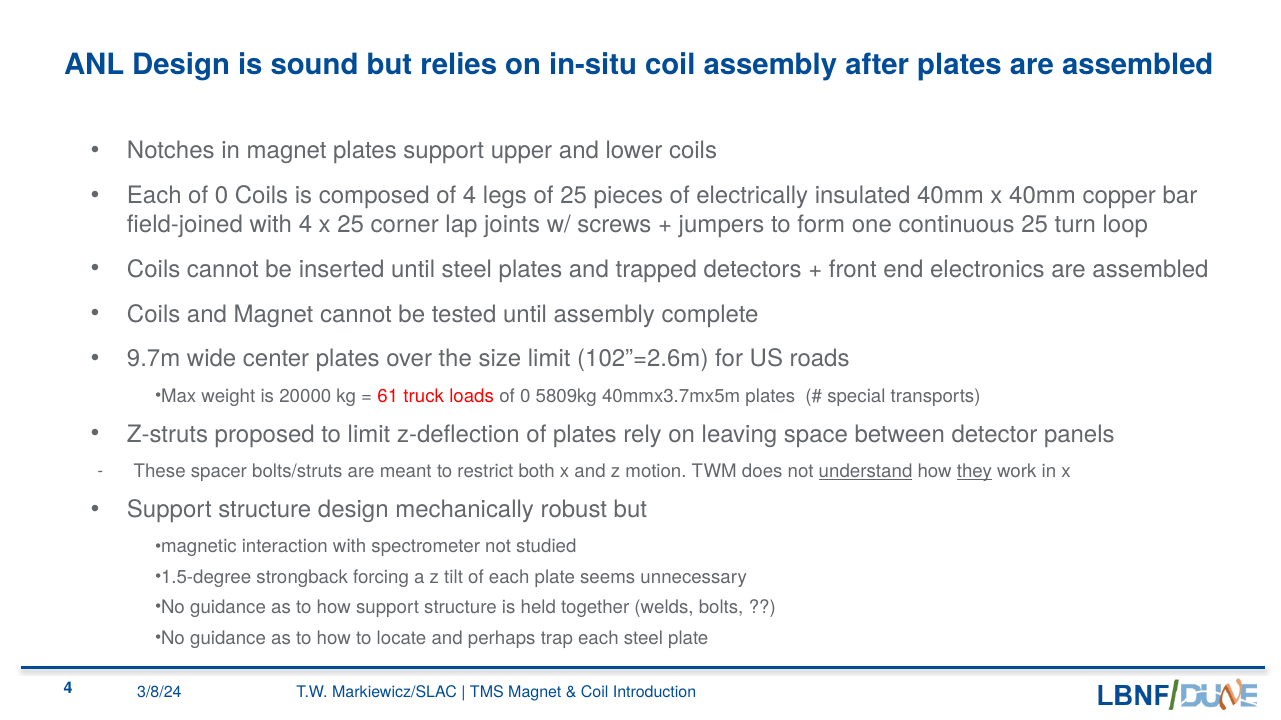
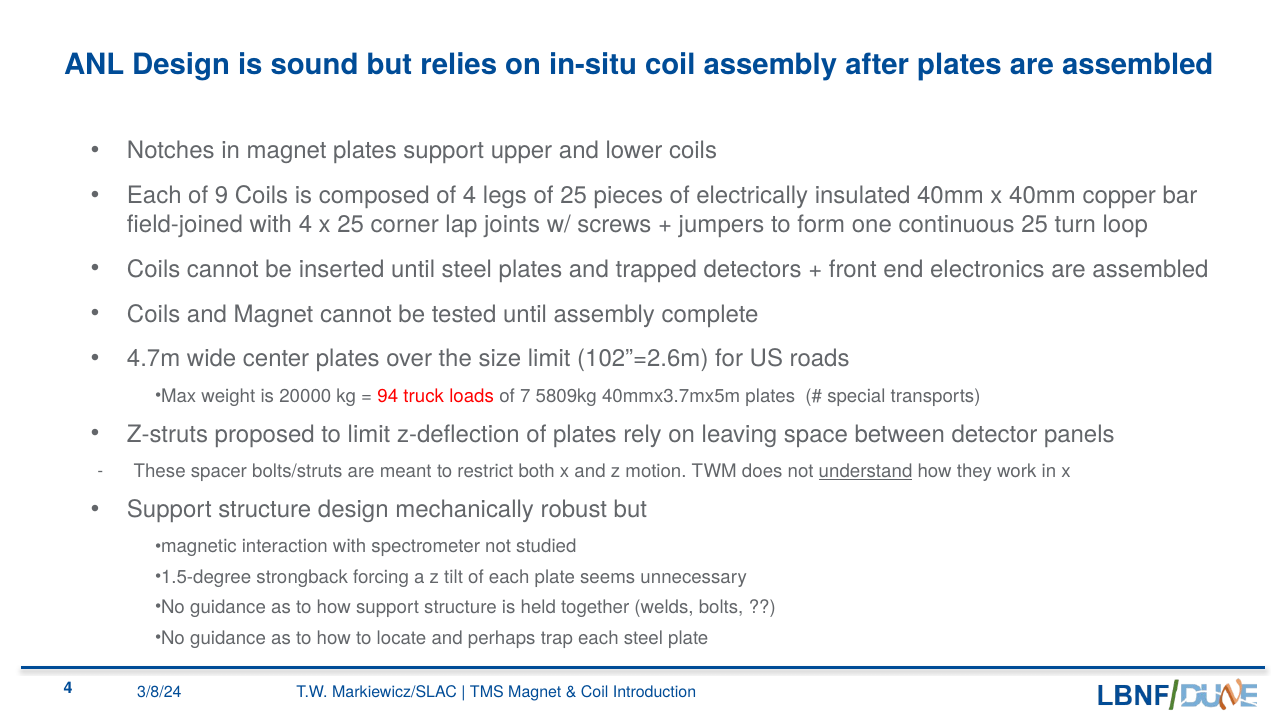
Each of 0: 0 -> 9 (222, 196)
9.7m: 9.7m -> 4.7m (154, 359)
61: 61 -> 94 (388, 396)
loads of 0: 0 -> 7 (525, 396)
they underline: present -> none (974, 472)
